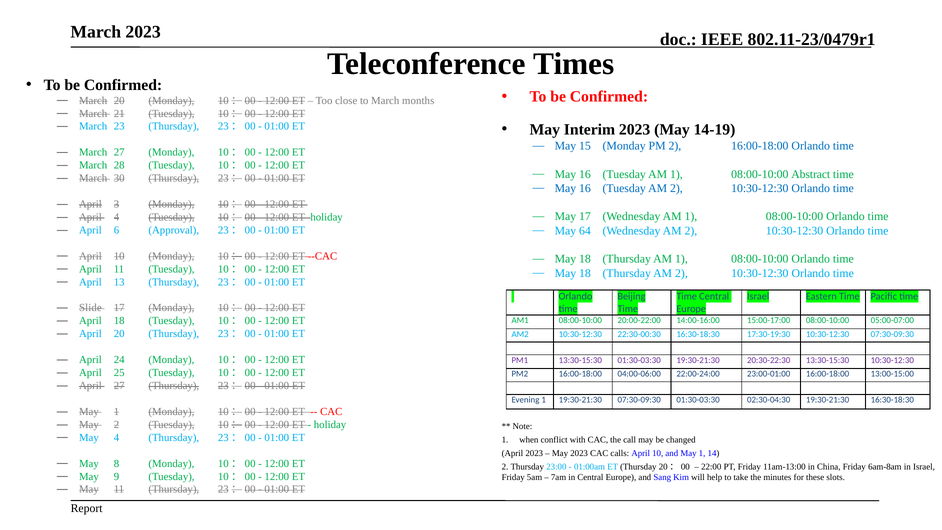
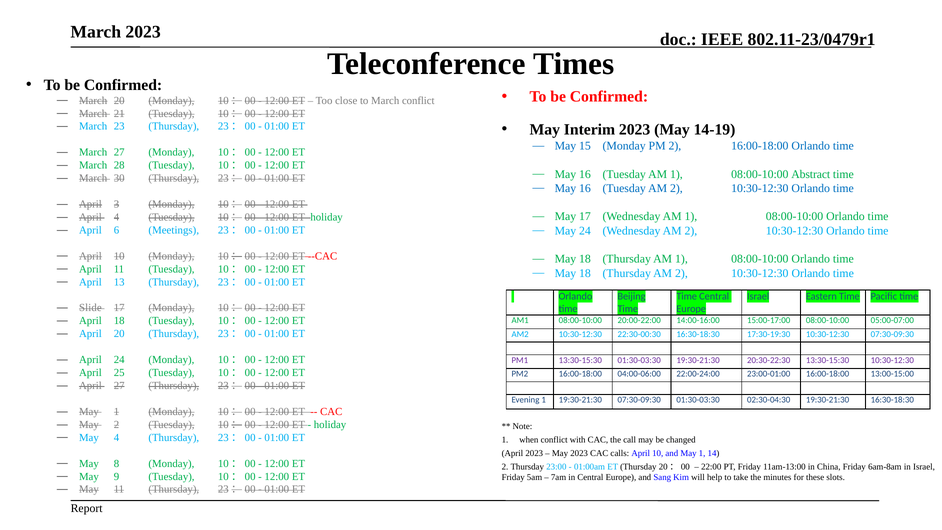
March months: months -> conflict (418, 100)
Approval: Approval -> Meetings (174, 230)
May 64: 64 -> 24 (585, 231)
